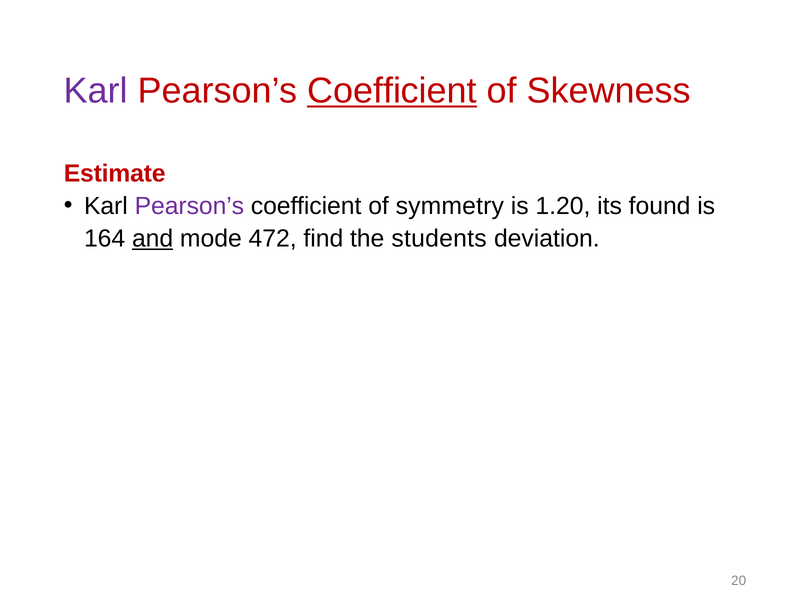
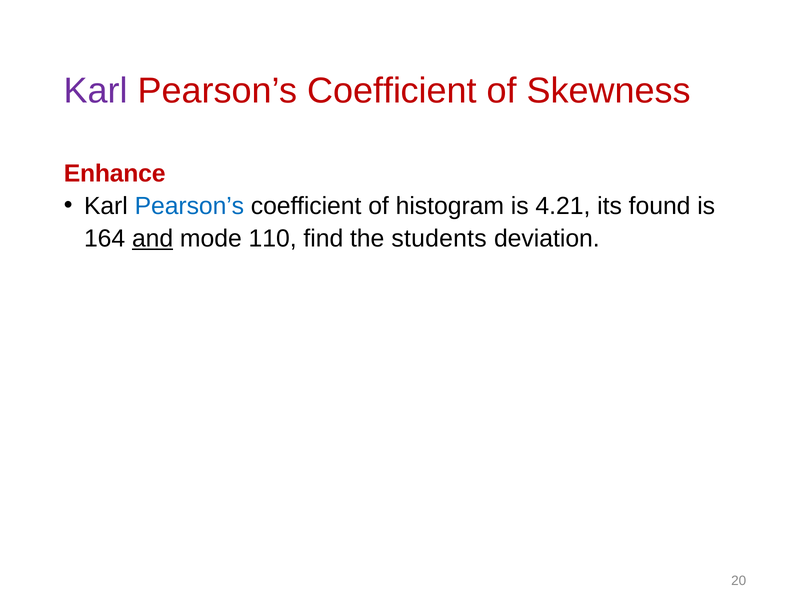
Coefficient underline: present -> none (392, 91)
Estimate: Estimate -> Enhance (115, 173)
Pearson’s colour: purple -> blue (189, 206)
symmetry: symmetry -> histogram (450, 206)
1.20: 1.20 -> 4.21 (563, 206)
472: 472 -> 110 (273, 239)
